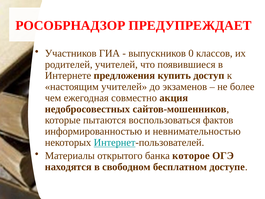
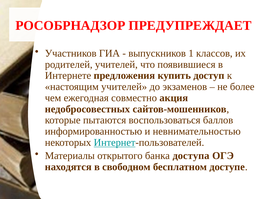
0: 0 -> 1 (191, 53)
фактов: фактов -> баллов (218, 120)
которое: которое -> доступа (191, 155)
